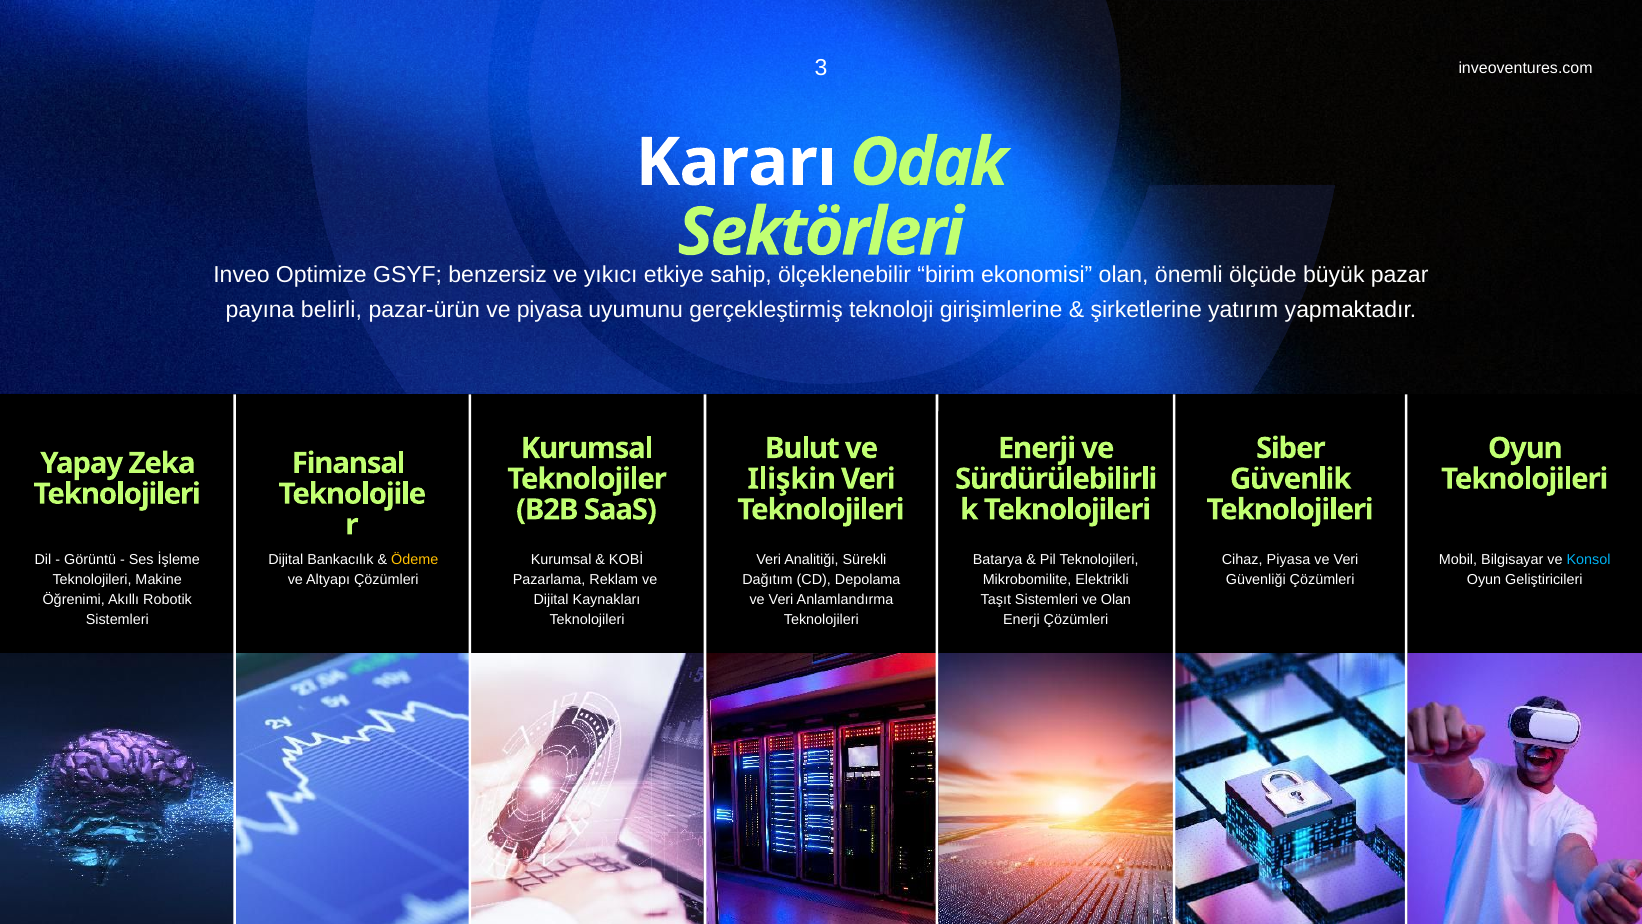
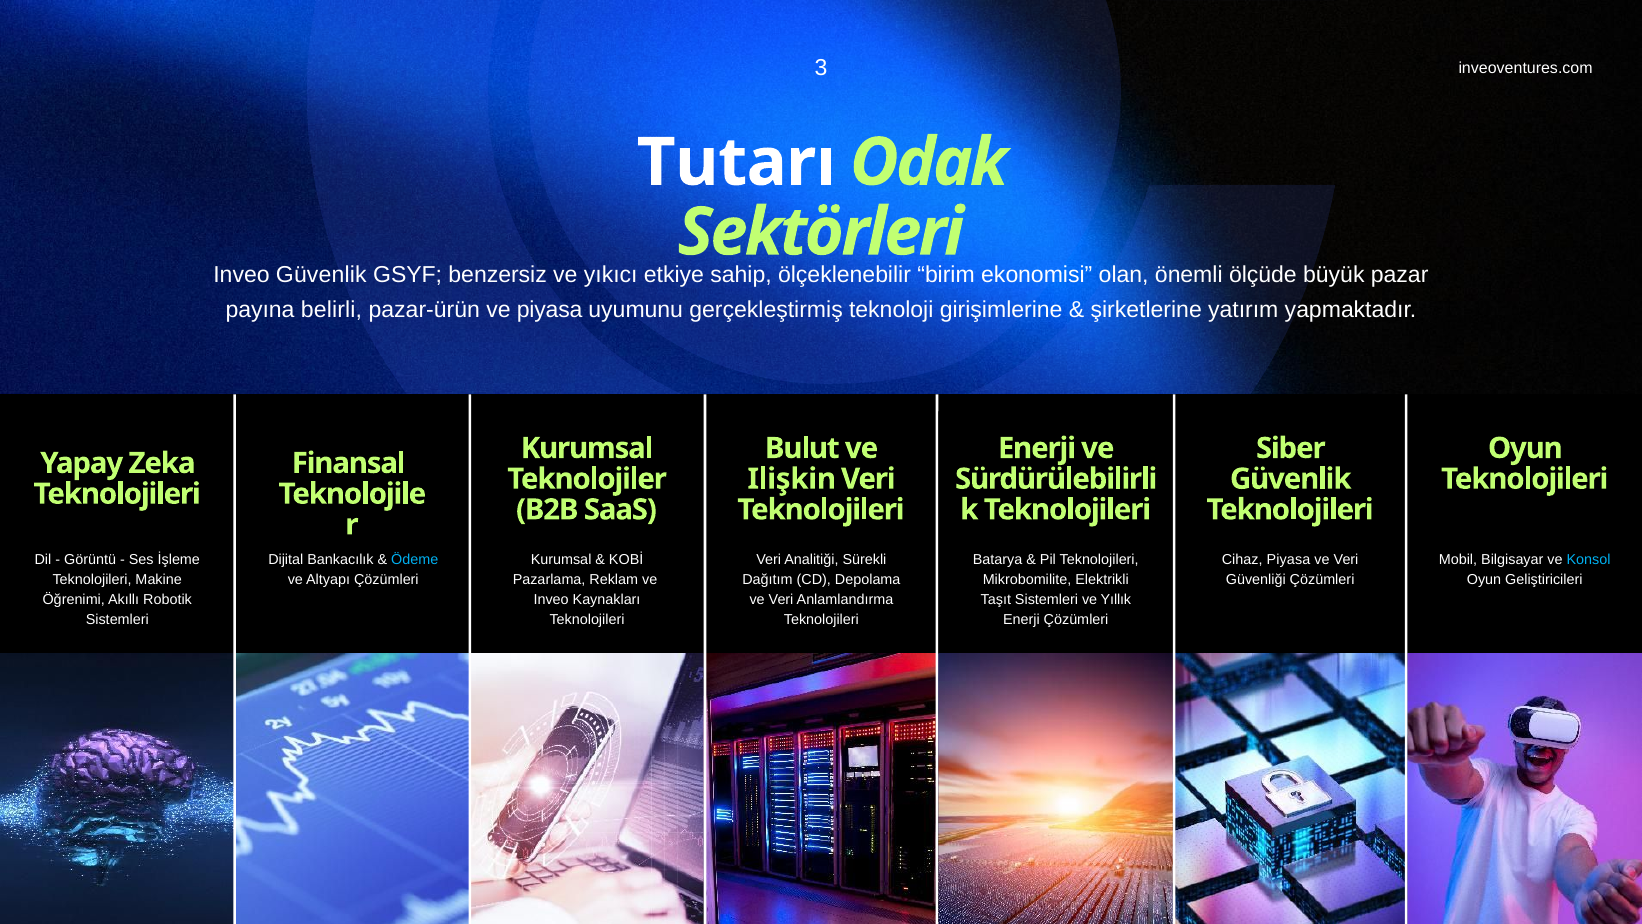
Kararı: Kararı -> Tutarı (736, 163)
Inveo Optimize: Optimize -> Güvenlik (321, 275)
Ödeme colour: yellow -> light blue (415, 559)
Dijital: Dijital -> Inveo (551, 600)
ve Olan: Olan -> Yıllık (1116, 600)
